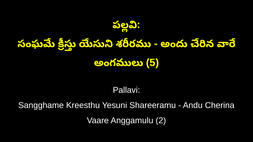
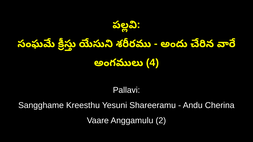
5: 5 -> 4 (153, 63)
